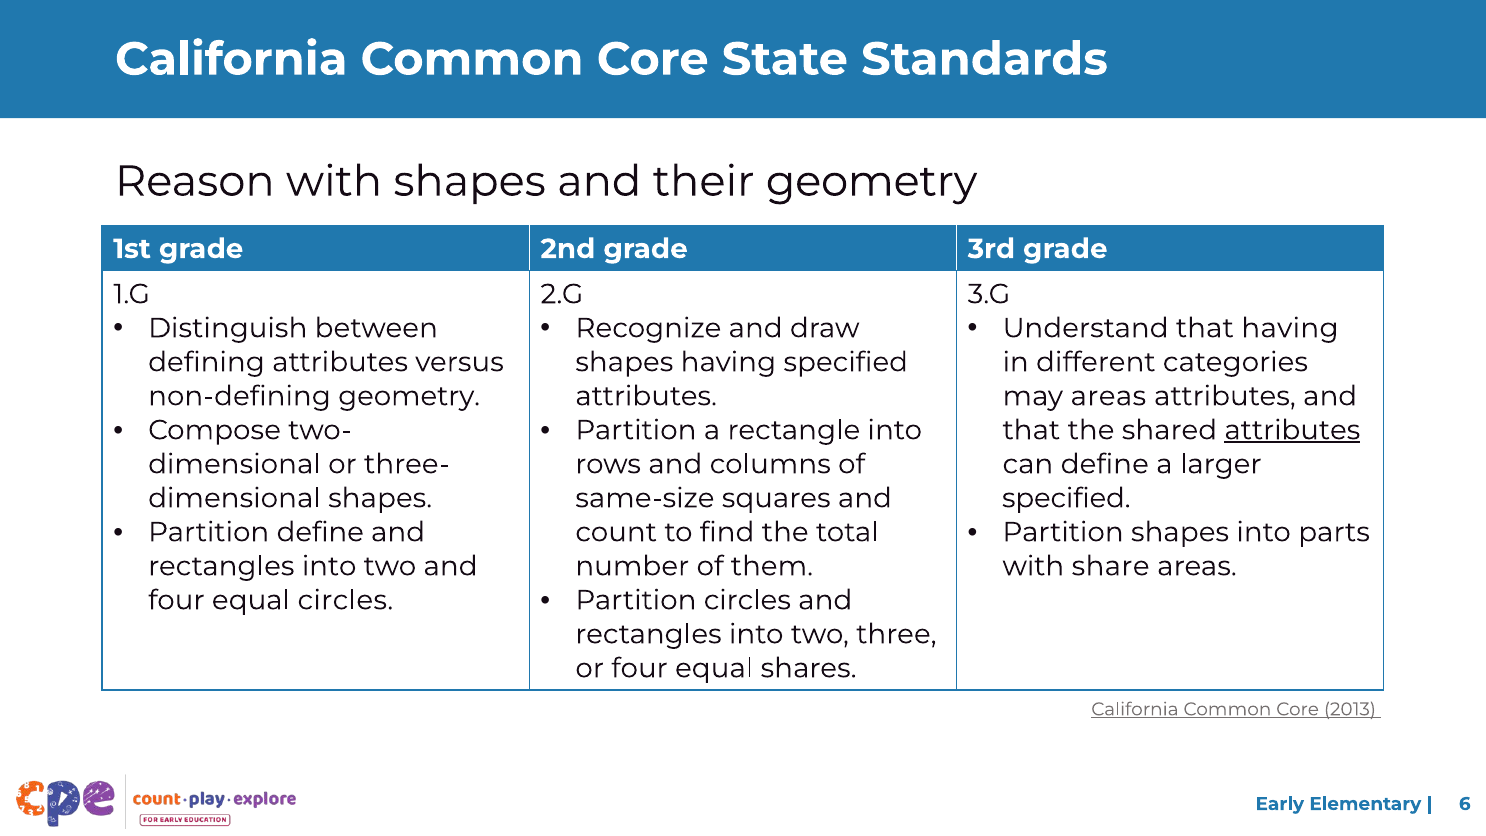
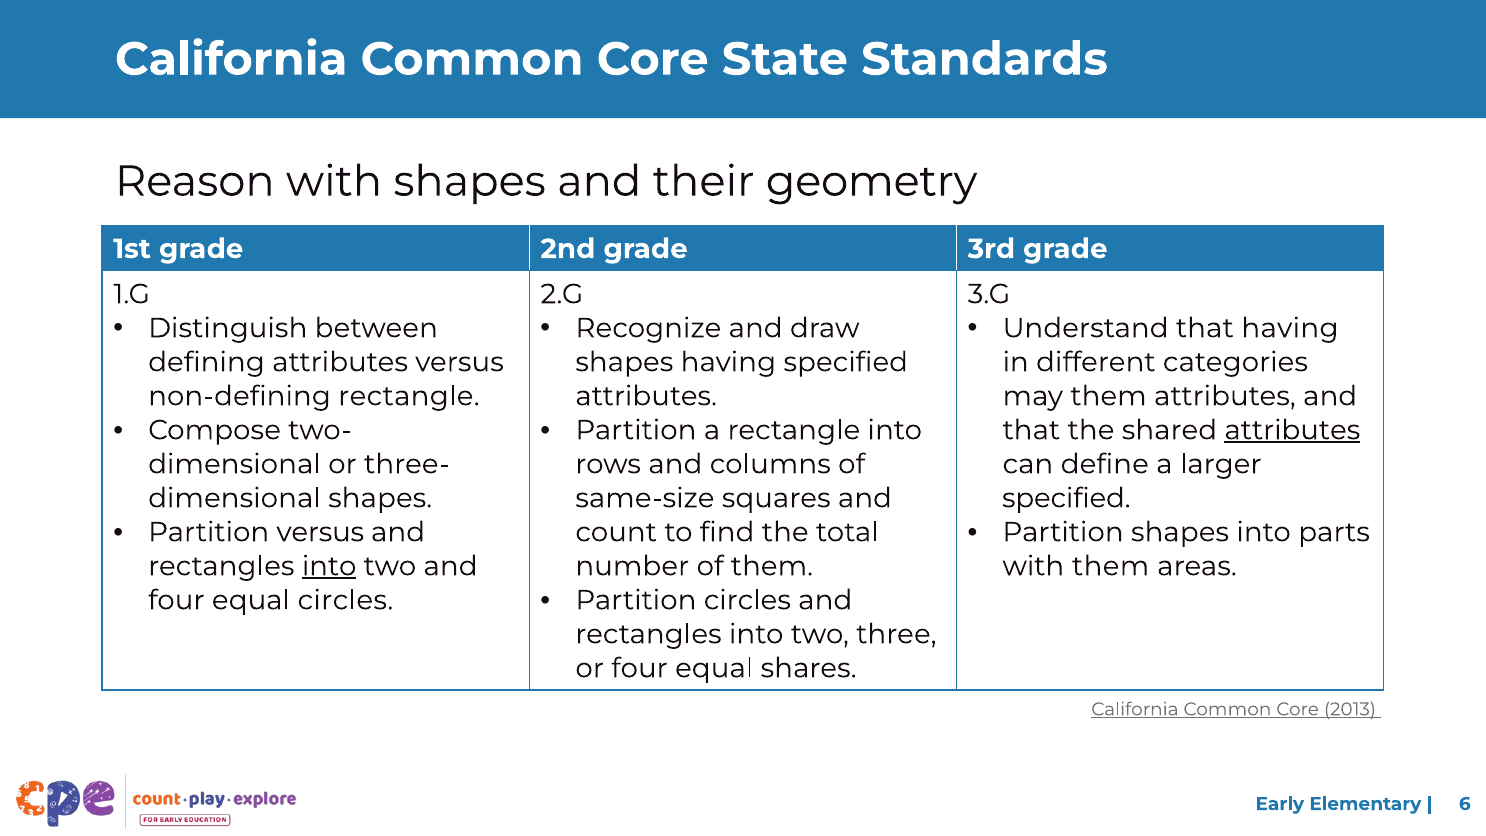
non-defining geometry: geometry -> rectangle (409, 396)
may areas: areas -> them (1109, 396)
Partition define: define -> versus (320, 532)
into underline: none -> present (329, 566)
with share: share -> them (1111, 566)
